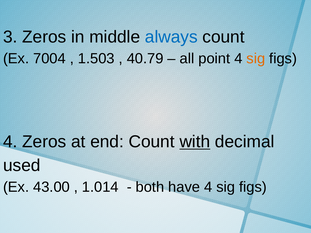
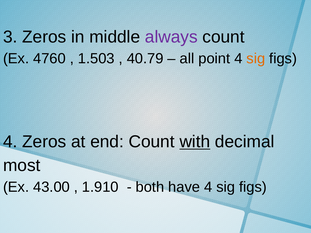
always colour: blue -> purple (171, 37)
7004: 7004 -> 4760 (49, 59)
used: used -> most (22, 166)
1.014: 1.014 -> 1.910 (100, 187)
